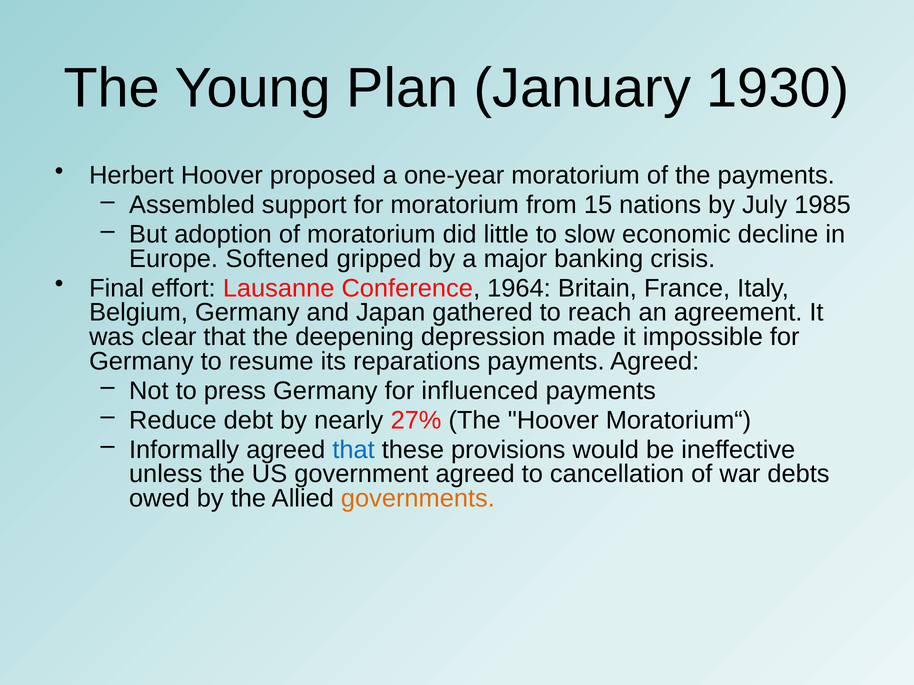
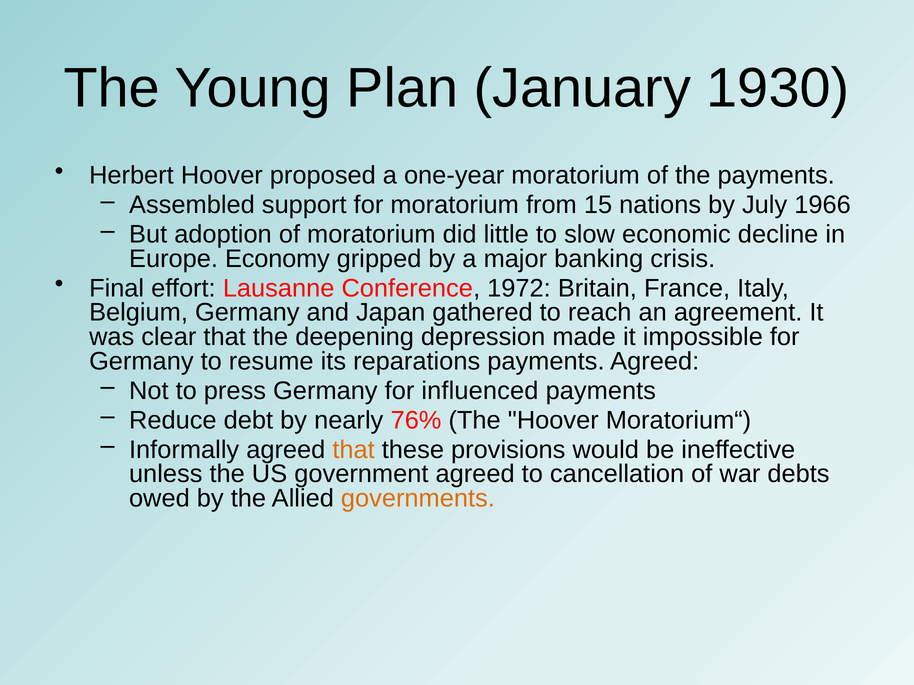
1985: 1985 -> 1966 (823, 205)
Softened: Softened -> Economy (277, 259)
1964: 1964 -> 1972 (519, 288)
27%: 27% -> 76% (416, 421)
that colour: blue -> orange (354, 450)
